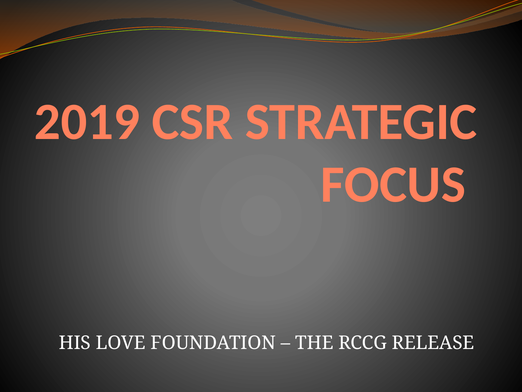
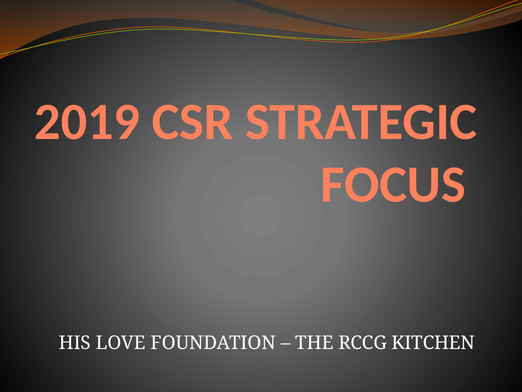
RELEASE: RELEASE -> KITCHEN (433, 342)
